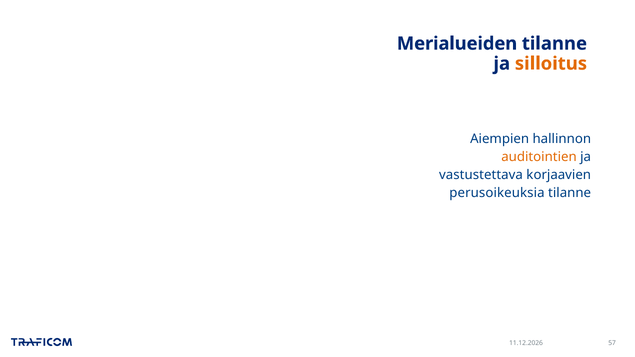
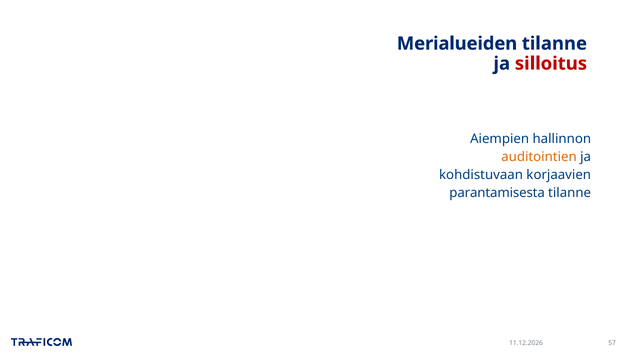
silloitus colour: orange -> red (551, 64)
vastustettava: vastustettava -> kohdistuvaan (481, 175)
perusoikeuksia: perusoikeuksia -> parantamisesta (497, 193)
